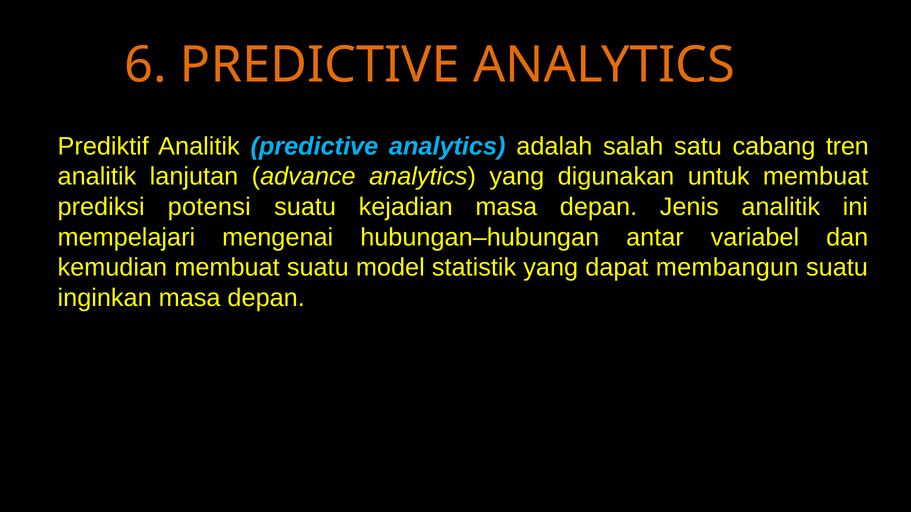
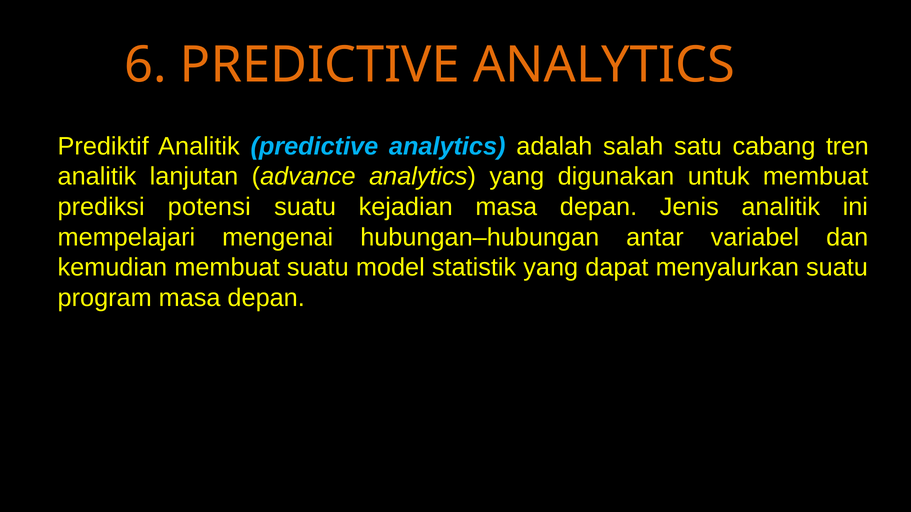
membangun: membangun -> menyalurkan (727, 268)
inginkan: inginkan -> program (105, 298)
